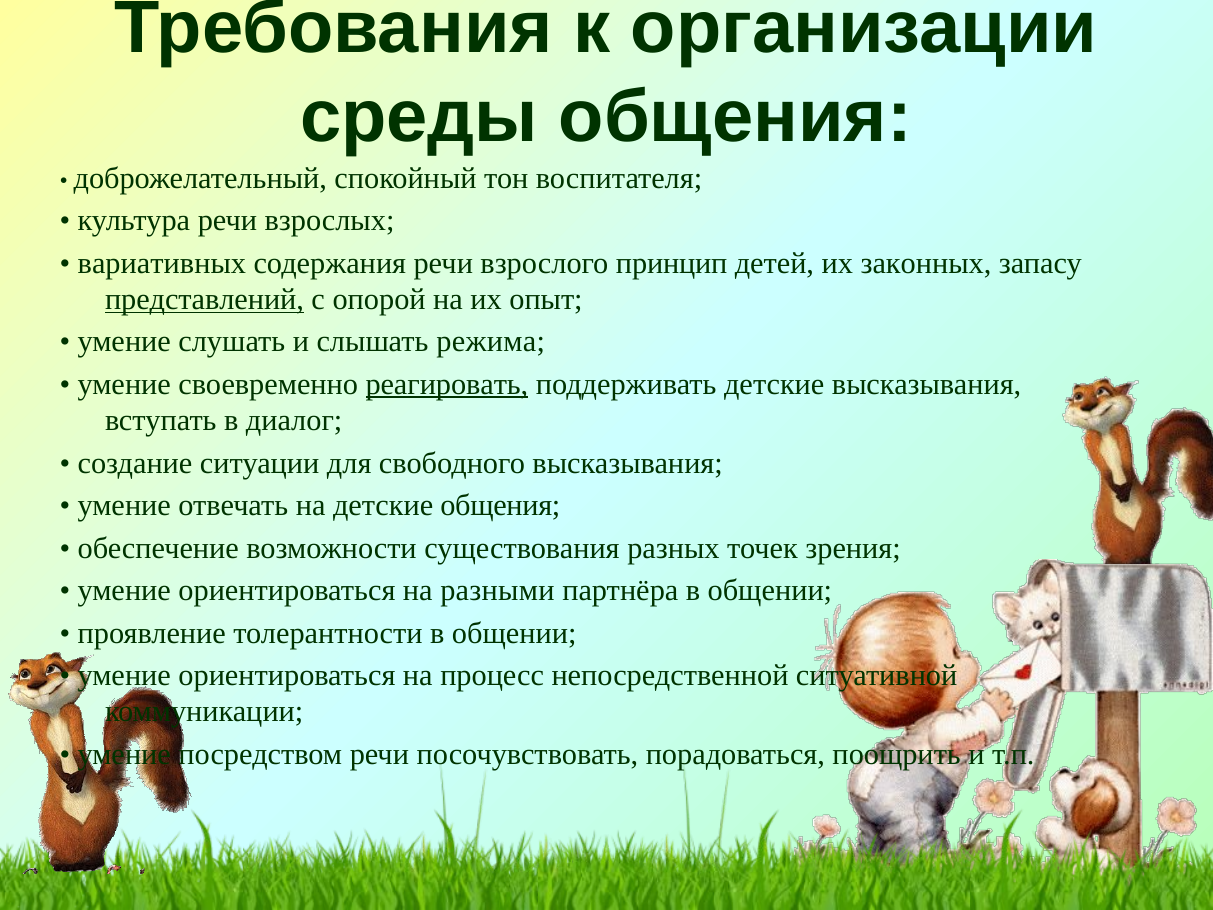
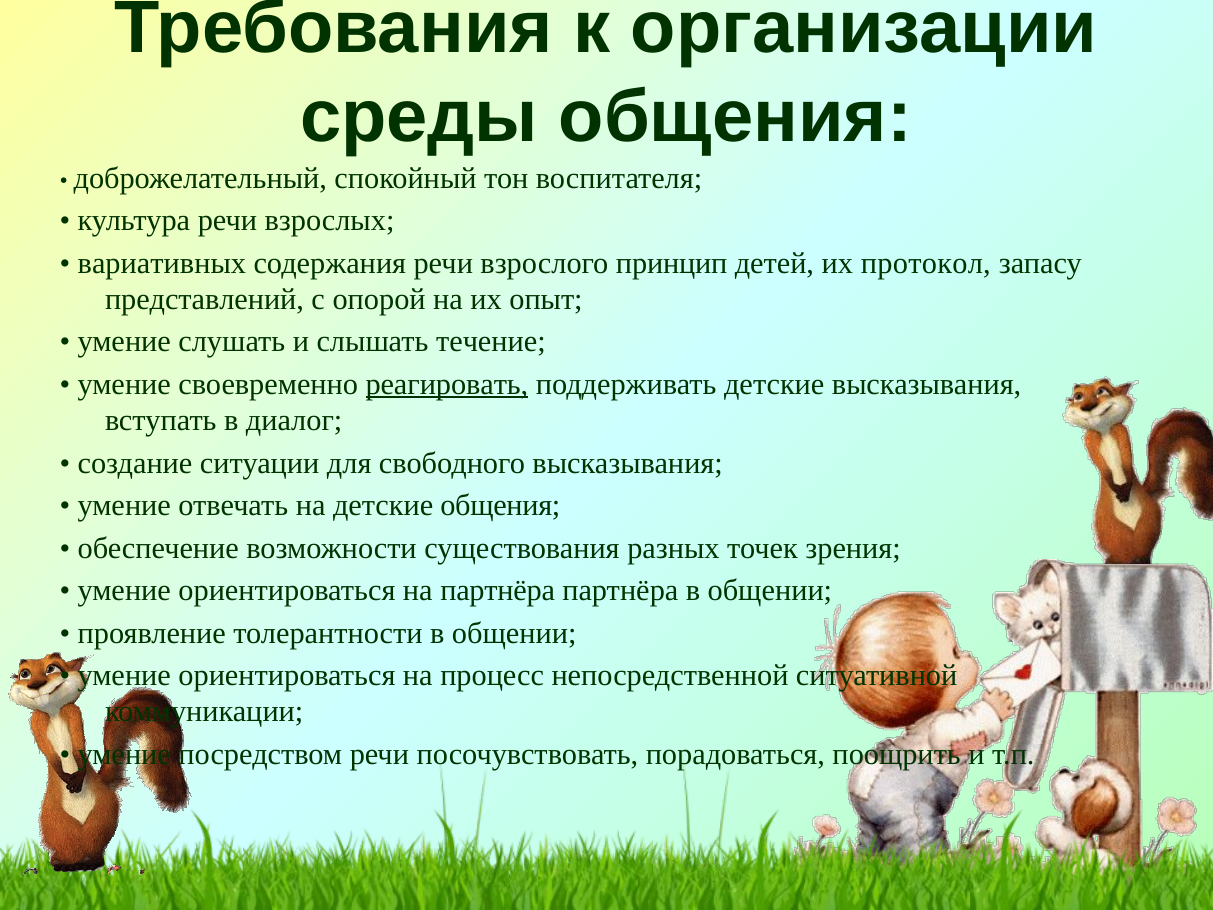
законных: законных -> протокол (926, 263)
представлений underline: present -> none (205, 299)
режима: режима -> течение (491, 342)
на разными: разными -> партнёра (498, 590)
